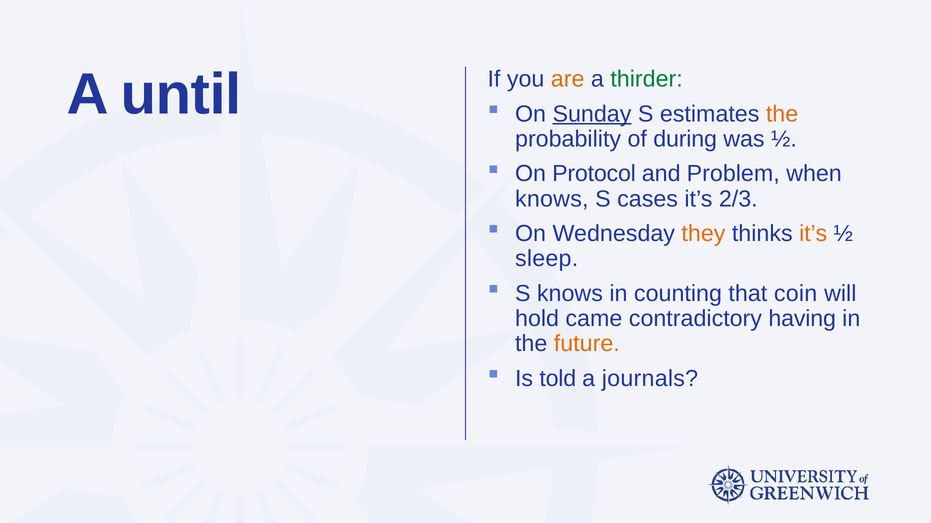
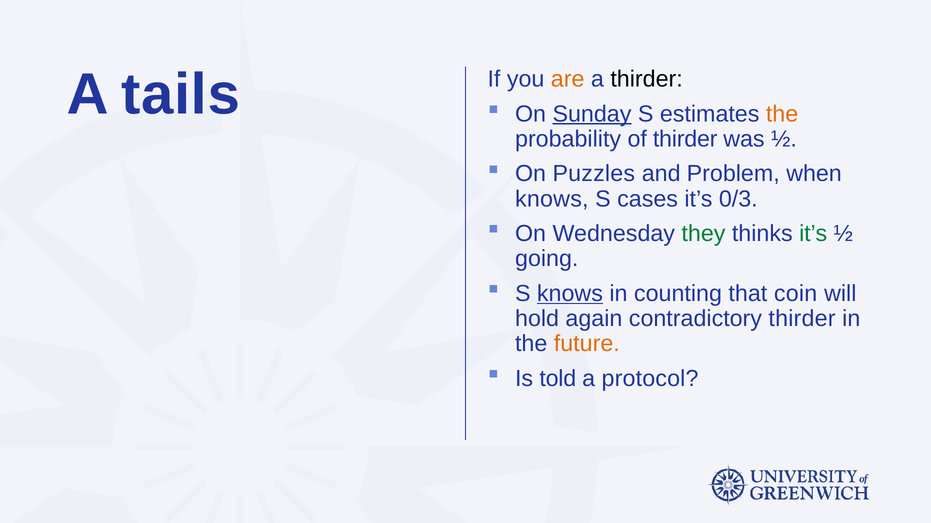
until: until -> tails (181, 95)
thirder colour: green -> black (647, 79)
of during: during -> thirder (685, 139)
Protocol: Protocol -> Puzzles (594, 174)
2/3: 2/3 -> 0/3 (738, 199)
they colour: orange -> green (703, 234)
it’s colour: orange -> green (813, 234)
sleep: sleep -> going (547, 259)
knows underline: none -> present (570, 294)
came: came -> again (594, 319)
contradictory having: having -> thirder (802, 319)
journals: journals -> protocol (650, 379)
